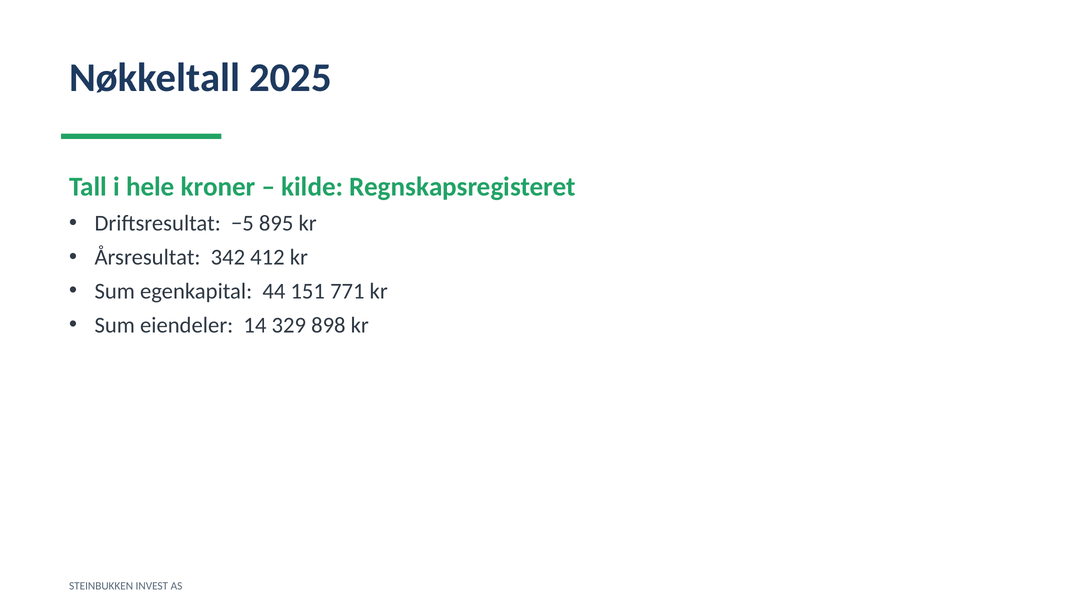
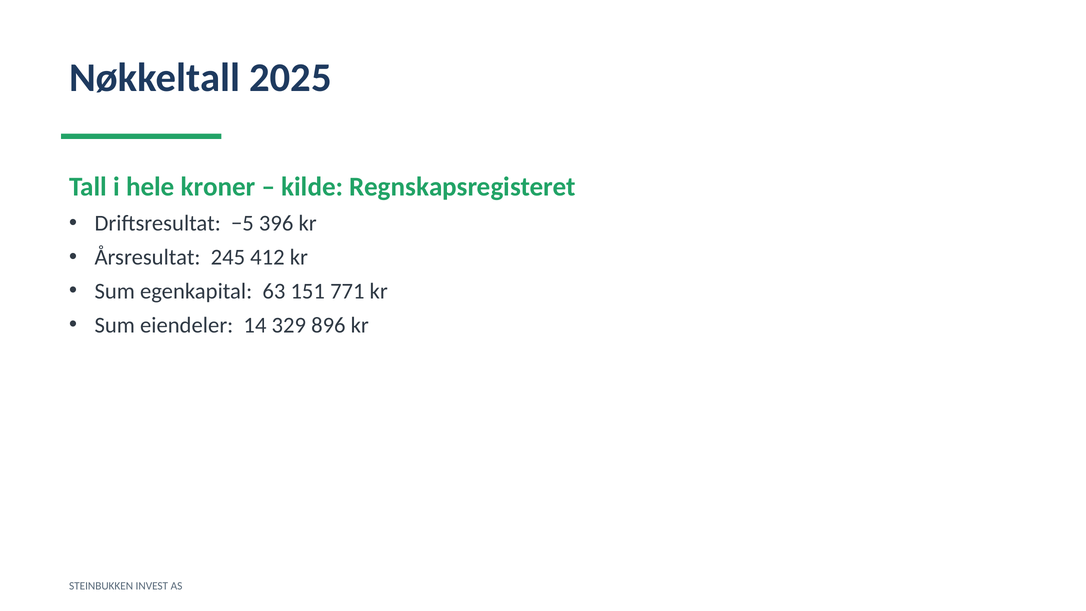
895: 895 -> 396 (276, 223)
342: 342 -> 245 (228, 257)
44: 44 -> 63 (274, 291)
898: 898 -> 896 (328, 325)
